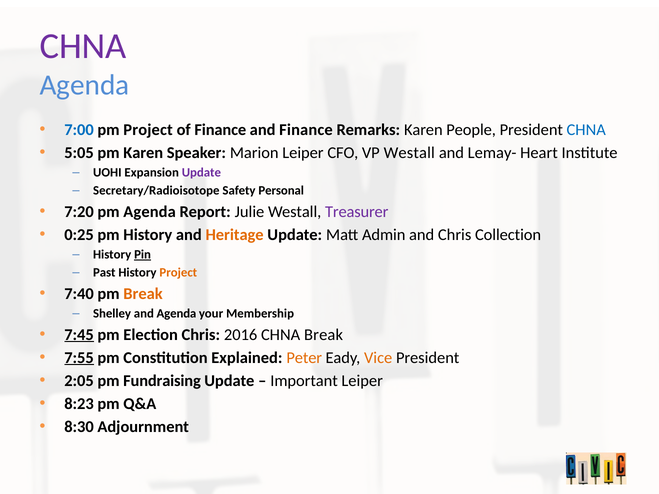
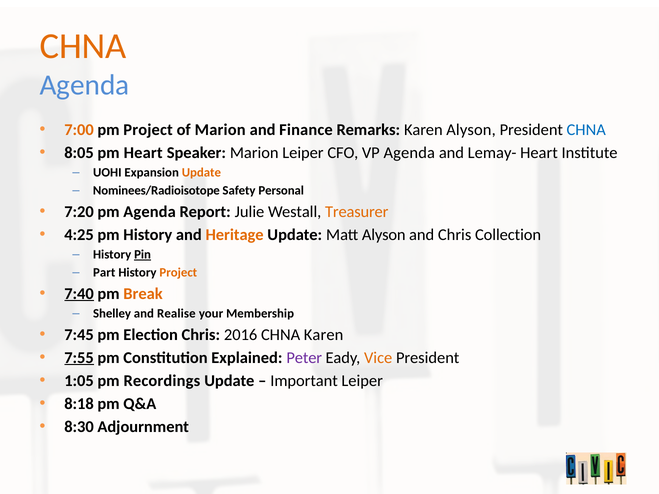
CHNA colour: purple -> orange (83, 46)
7:00 colour: blue -> orange (79, 130)
of Finance: Finance -> Marion (220, 130)
Karen People: People -> Alyson (471, 130)
5:05: 5:05 -> 8:05 (79, 153)
pm Karen: Karen -> Heart (143, 153)
VP Westall: Westall -> Agenda (409, 153)
Update colour: purple -> orange (201, 173)
Secretary/Radioisotope: Secretary/Radioisotope -> Nominees/Radioisotope (156, 191)
Treasurer colour: purple -> orange (357, 212)
0:25: 0:25 -> 4:25 (79, 235)
Matt Admin: Admin -> Alyson (384, 235)
Past: Past -> Part (104, 273)
7:40 underline: none -> present (79, 294)
and Agenda: Agenda -> Realise (176, 314)
7:45 underline: present -> none (79, 335)
CHNA Break: Break -> Karen (324, 335)
Peter colour: orange -> purple (304, 358)
2:05: 2:05 -> 1:05 (79, 381)
Fundraising: Fundraising -> Recordings (162, 381)
8:23: 8:23 -> 8:18 (79, 404)
